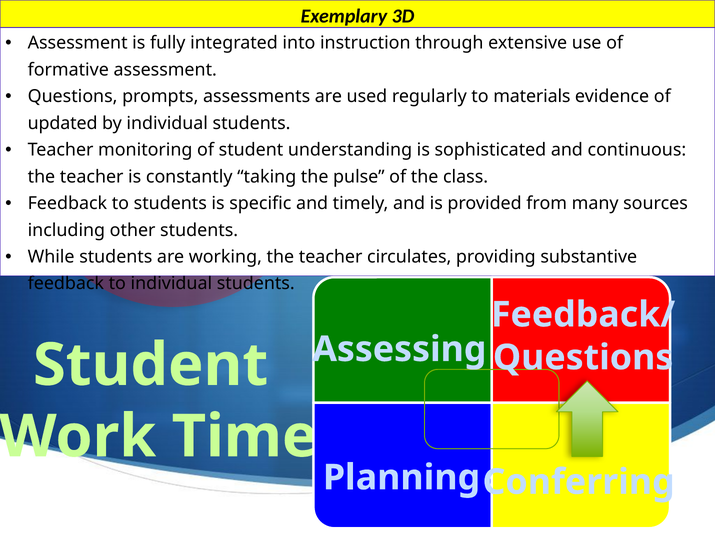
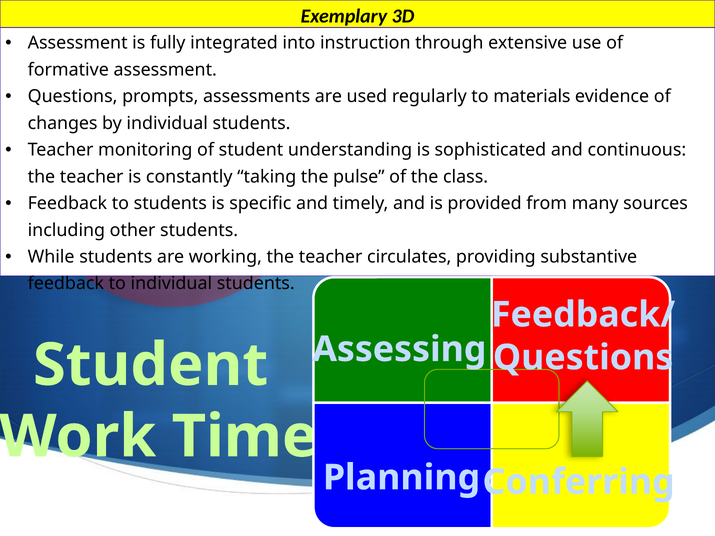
updated: updated -> changes (63, 123)
